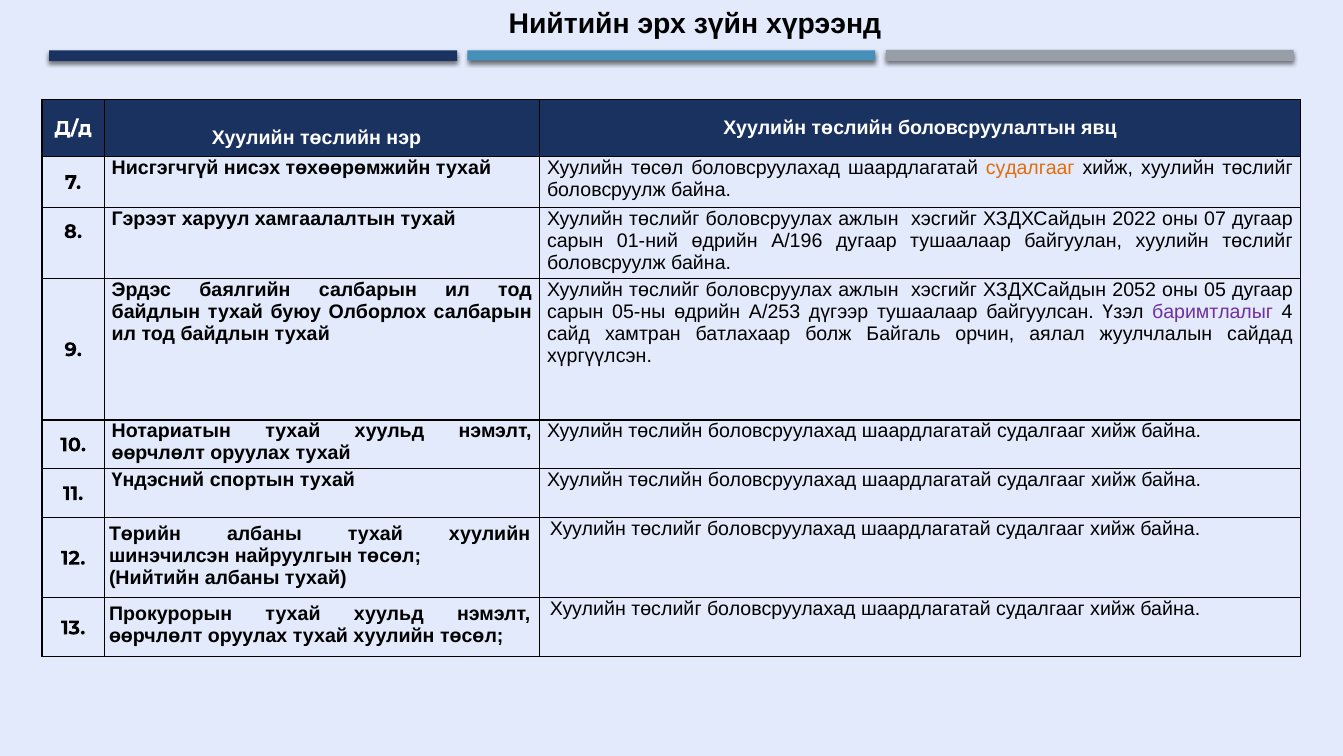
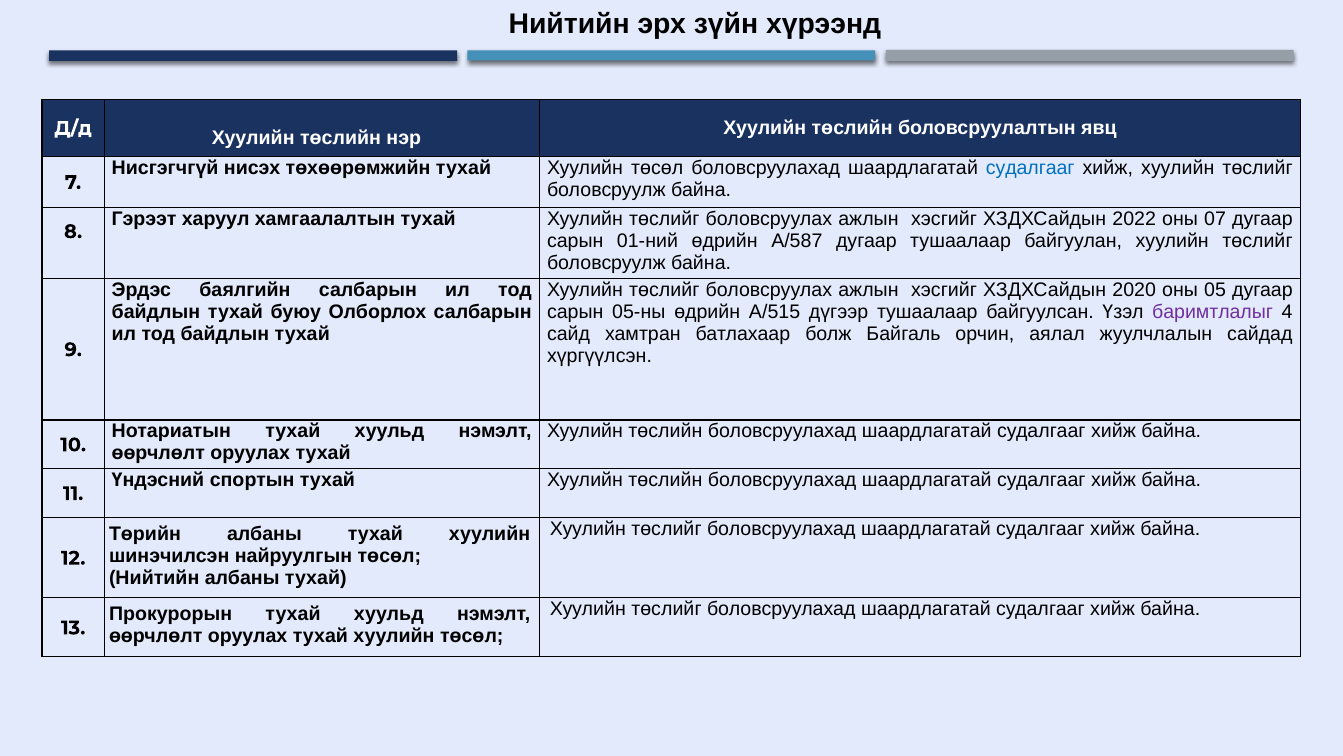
судалгааг colour: orange -> blue (1030, 167)
А/196: А/196 -> А/587 (797, 241)
2052: 2052 -> 2020 (1134, 289)
А/253: А/253 -> А/515 (775, 311)
